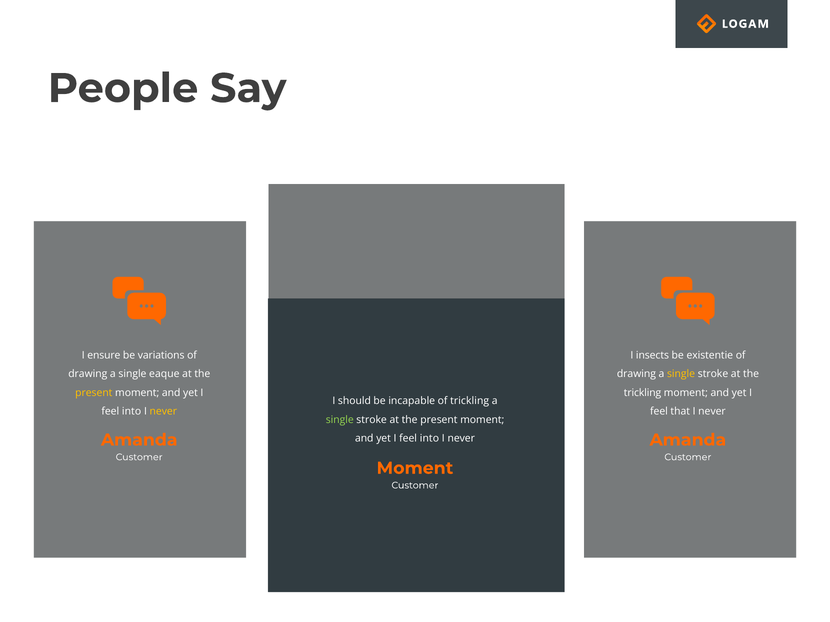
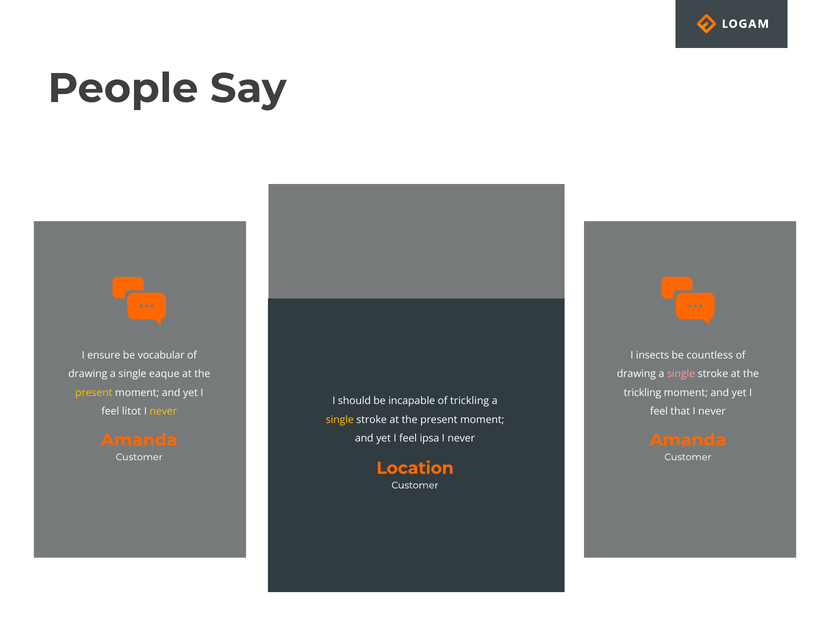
variations: variations -> vocabular (161, 355)
existentie: existentie -> countless (710, 355)
single colour: yellow -> pink (681, 374)
into: into -> litot (132, 412)
single colour: light green -> yellow (340, 420)
into: into -> ipsa (429, 439)
Moment: Moment -> Location (415, 469)
